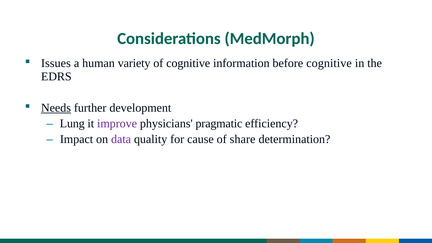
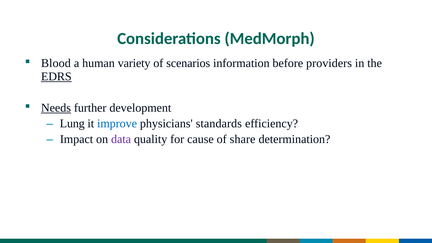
Issues: Issues -> Blood (56, 63)
of cognitive: cognitive -> scenarios (188, 63)
before cognitive: cognitive -> providers (329, 63)
EDRS underline: none -> present (56, 76)
improve colour: purple -> blue (117, 123)
pragmatic: pragmatic -> standards (219, 123)
